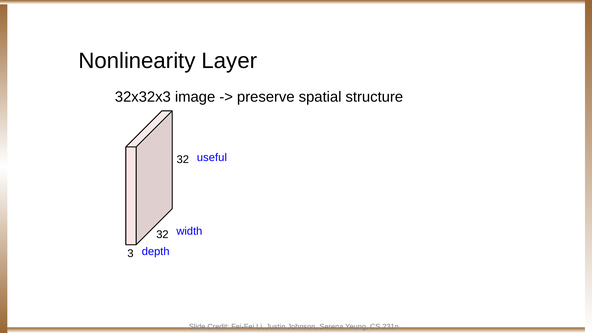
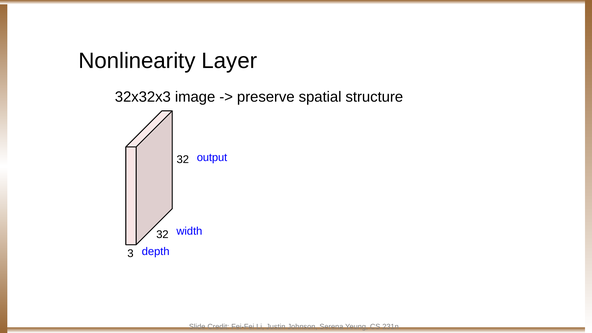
useful: useful -> output (212, 157)
